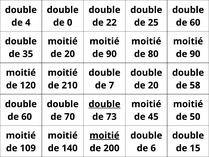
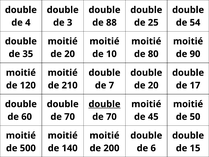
0: 0 -> 3 (70, 23)
22: 22 -> 88 (111, 23)
60: 60 -> 54 (195, 23)
90: 90 -> 10 (111, 54)
58: 58 -> 17 (195, 85)
73: 73 -> 70 (111, 117)
moitié underline: present -> none (104, 135)
109: 109 -> 500 (28, 148)
